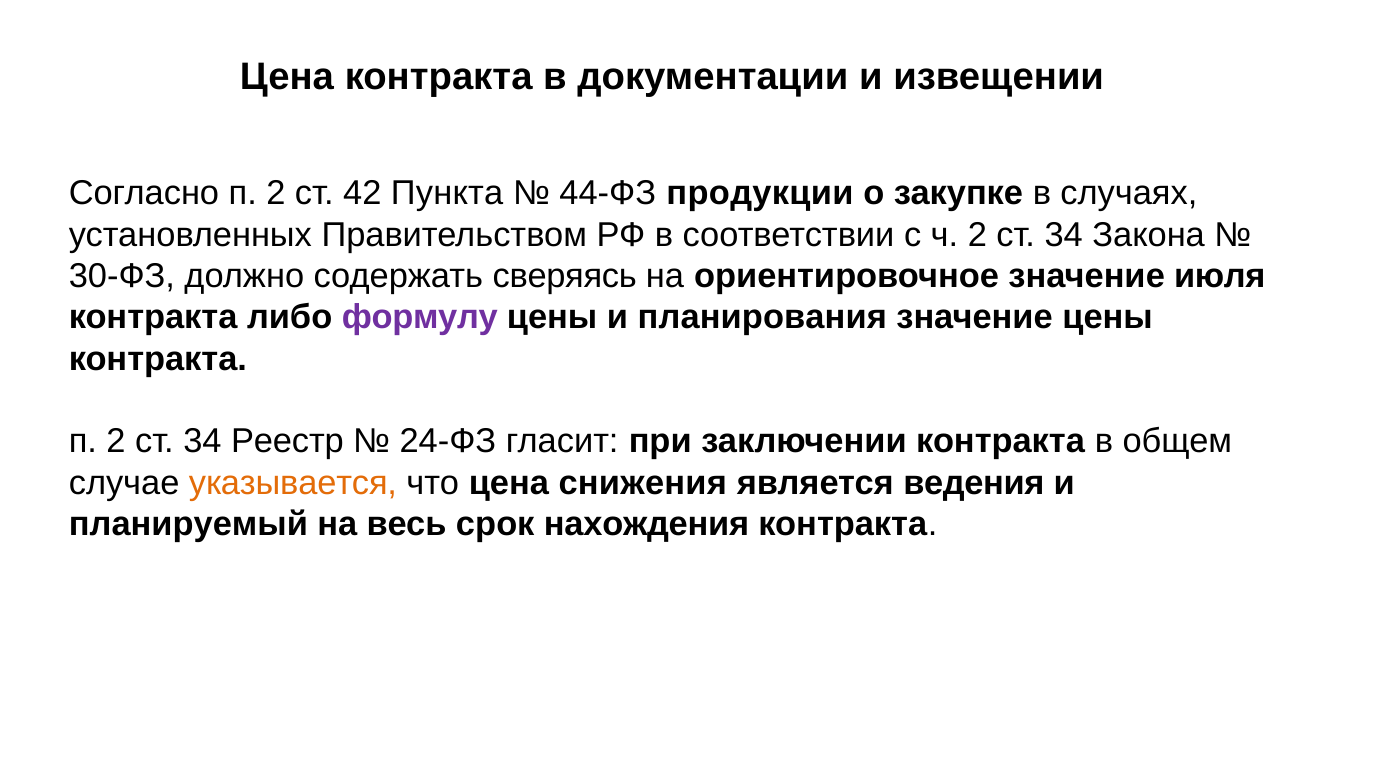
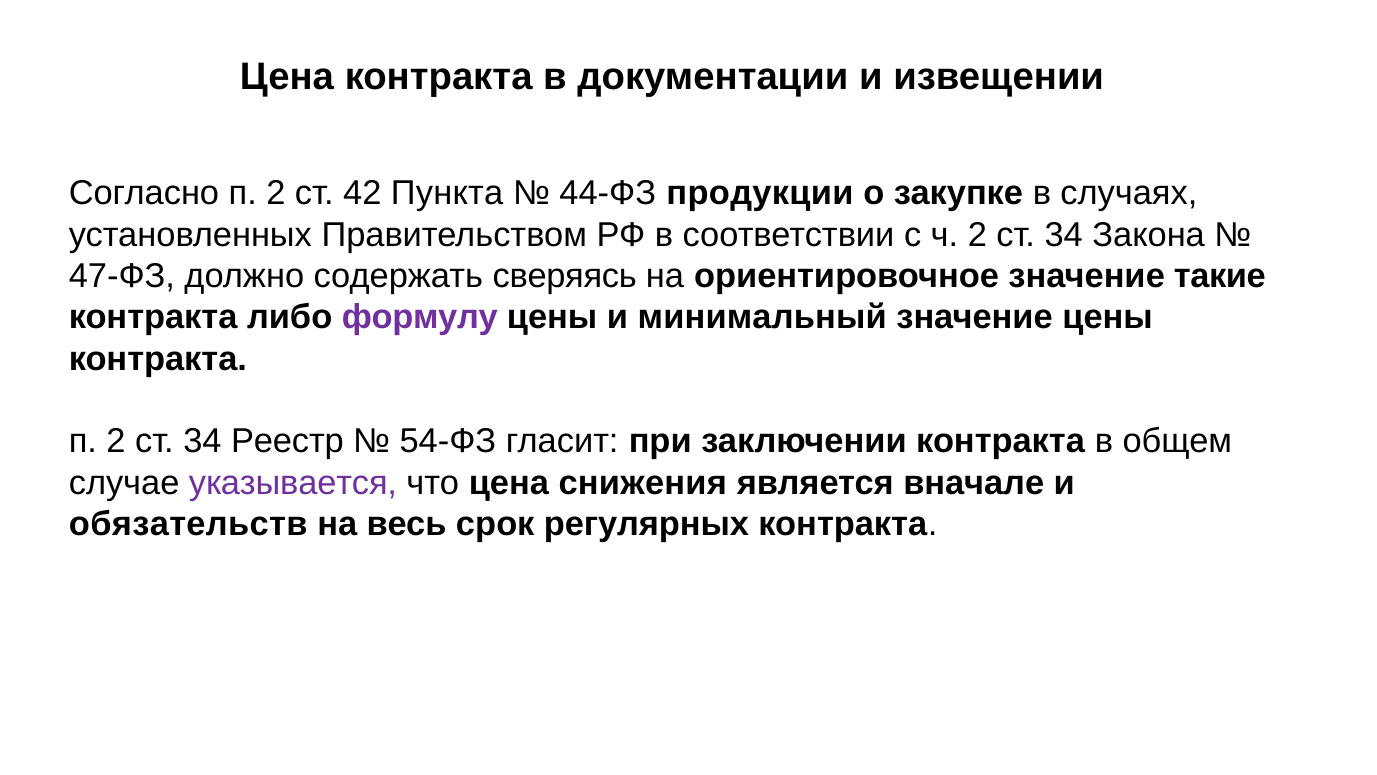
30-ФЗ: 30-ФЗ -> 47-ФЗ (122, 276)
июля: июля -> такие (1220, 276)
планирования: планирования -> минимальный (762, 317)
24-ФЗ: 24-ФЗ -> 54-ФЗ (448, 441)
указывается colour: orange -> purple (293, 483)
ведения: ведения -> вначале (974, 483)
планируемый: планируемый -> обязательств (188, 524)
нахождения: нахождения -> регулярных (646, 524)
